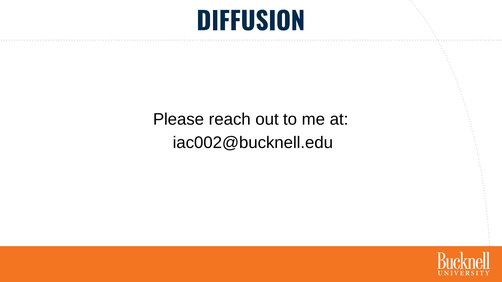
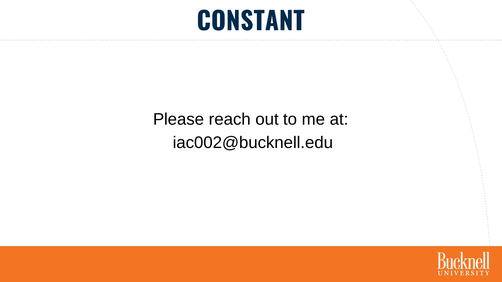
DIFFUSION: DIFFUSION -> CONSTANT (251, 22)
